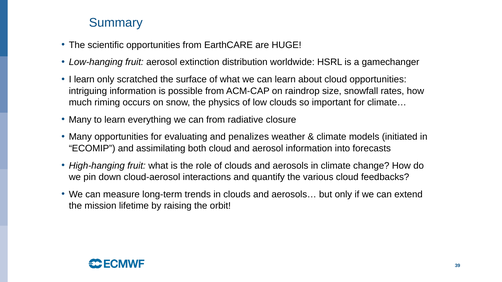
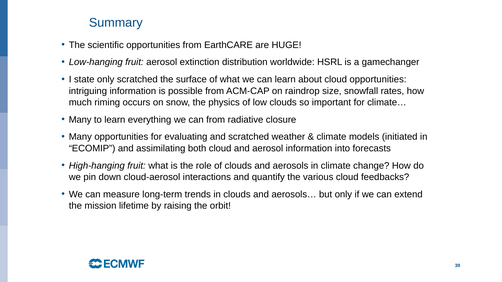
I learn: learn -> state (84, 80)
and penalizes: penalizes -> scratched (249, 137)
